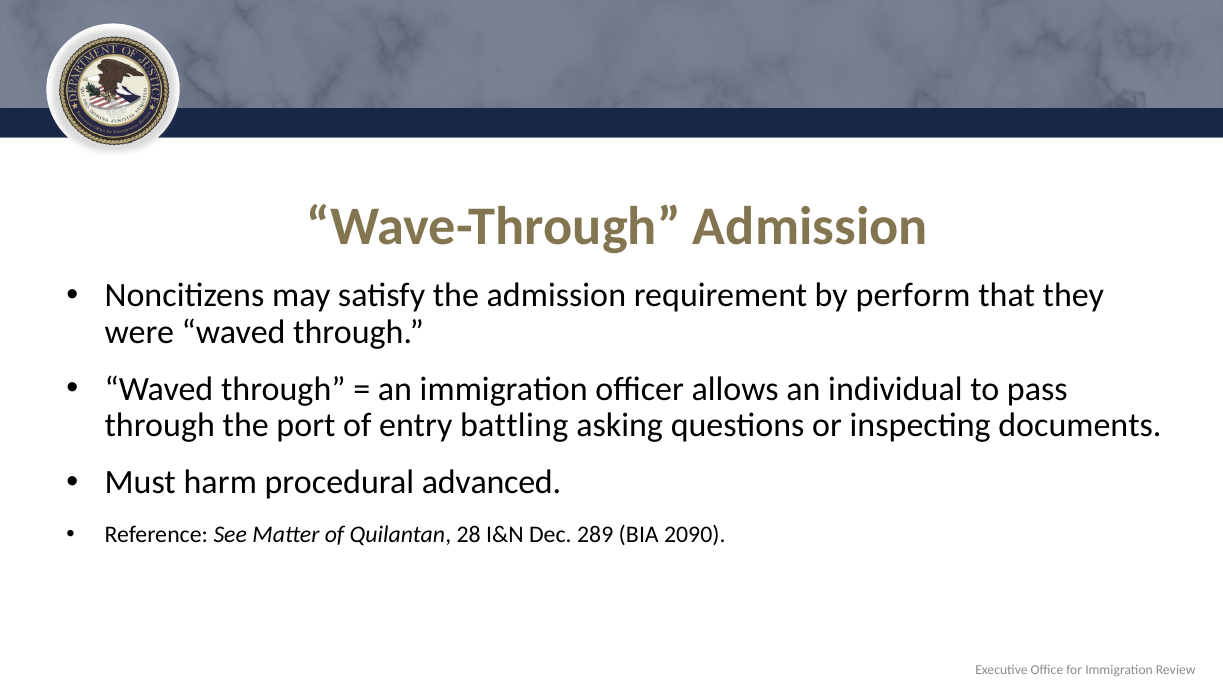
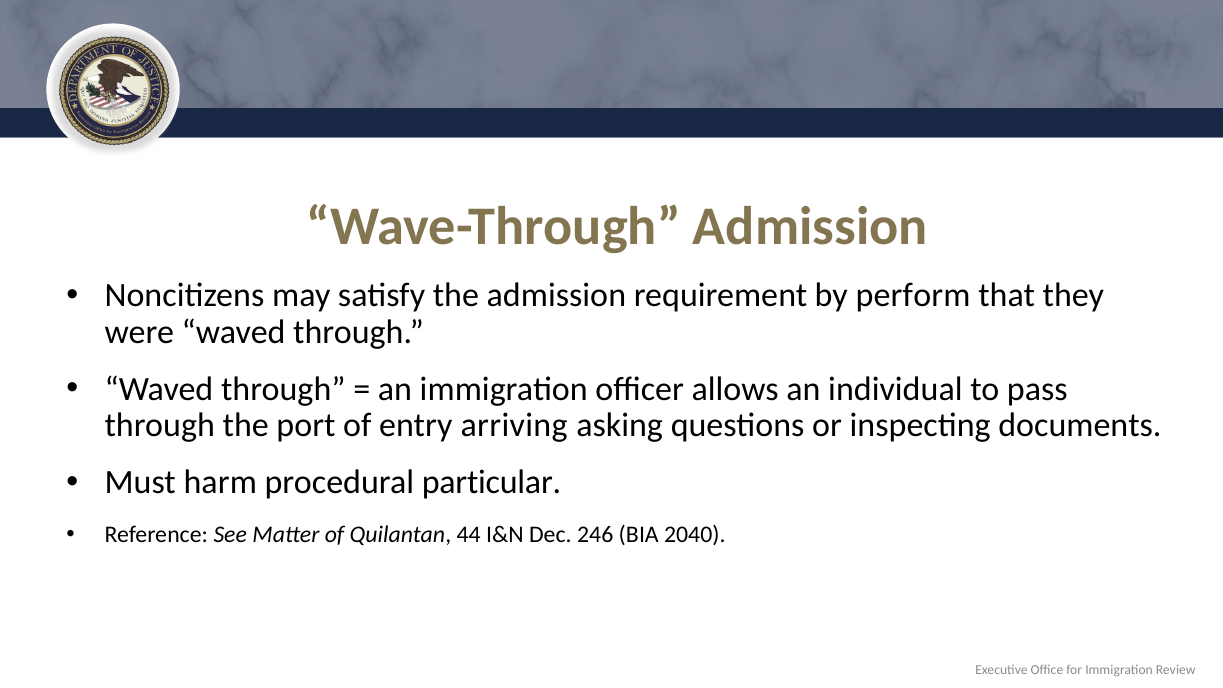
battling: battling -> arriving (514, 426)
advanced: advanced -> particular (491, 483)
28: 28 -> 44 (469, 534)
289: 289 -> 246 (595, 534)
2090: 2090 -> 2040 (695, 534)
